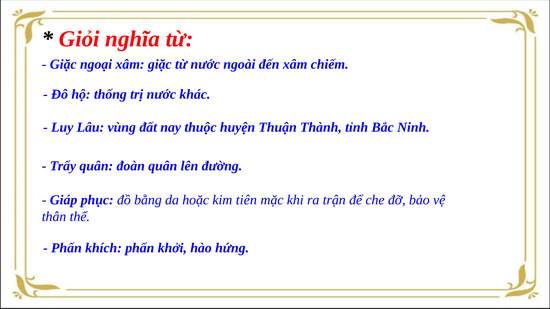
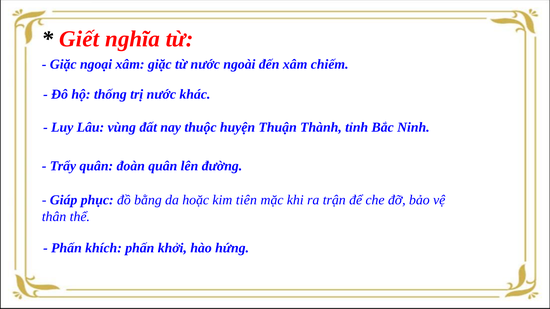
Giỏi: Giỏi -> Giết (79, 39)
